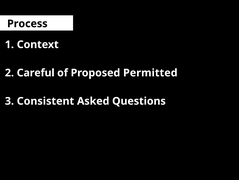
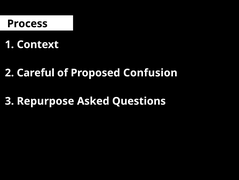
Permitted: Permitted -> Confusion (150, 73)
Consistent: Consistent -> Repurpose (45, 101)
